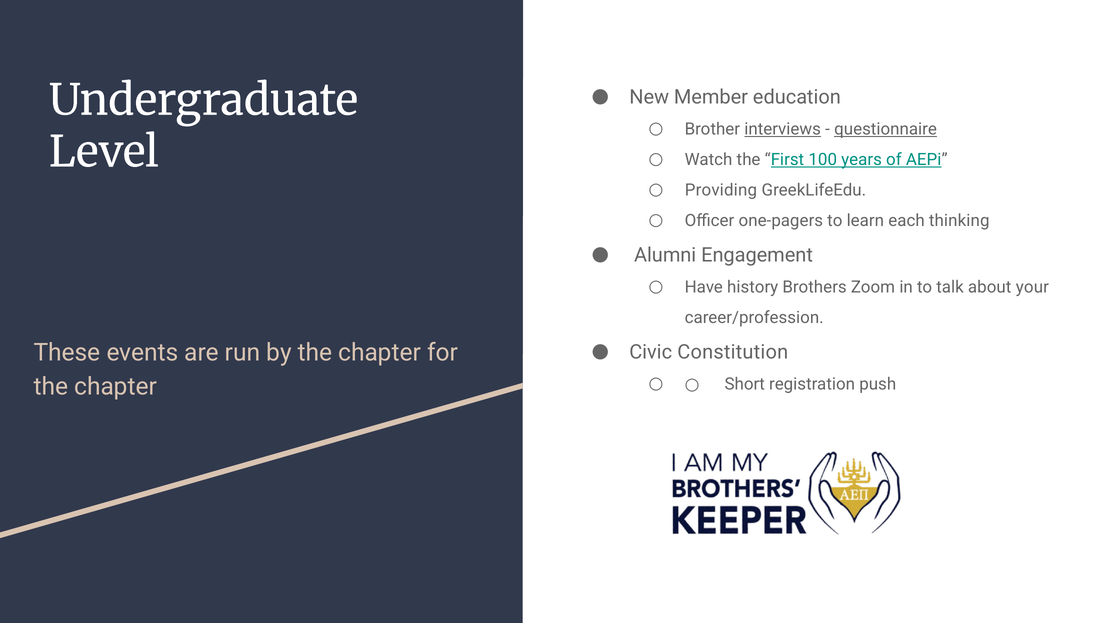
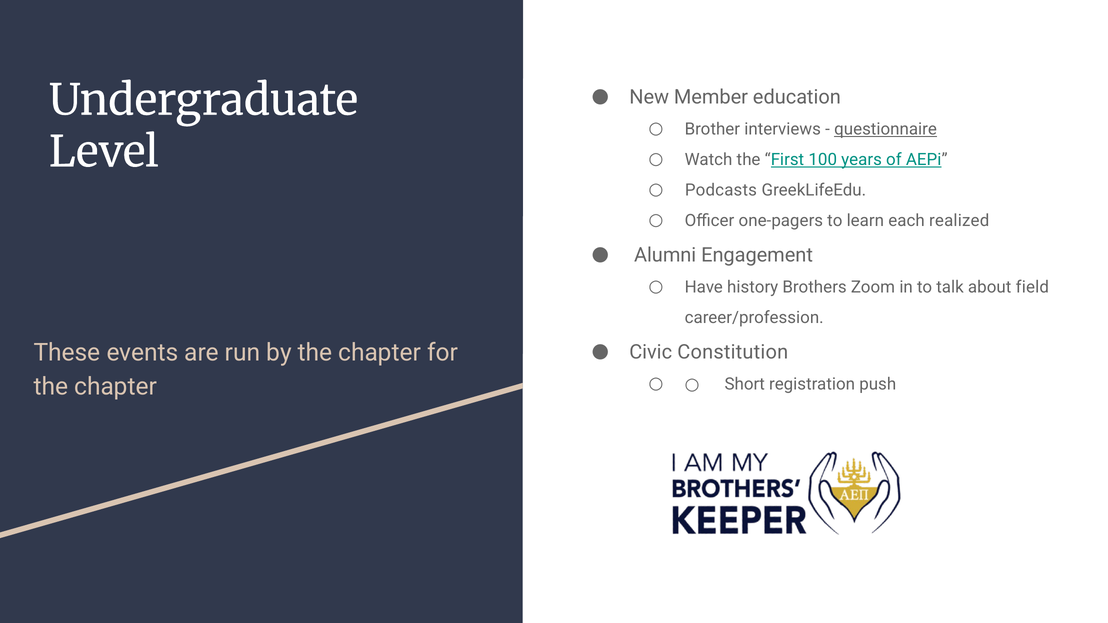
interviews underline: present -> none (783, 129)
Providing: Providing -> Podcasts (721, 190)
thinking: thinking -> realized (959, 221)
your: your -> field (1032, 287)
